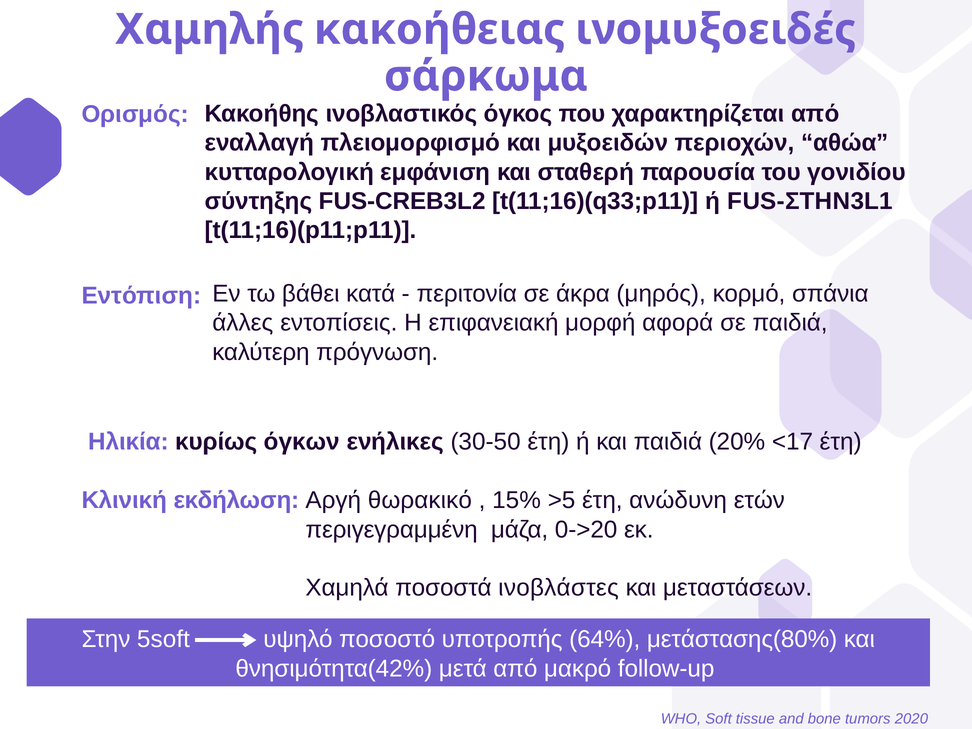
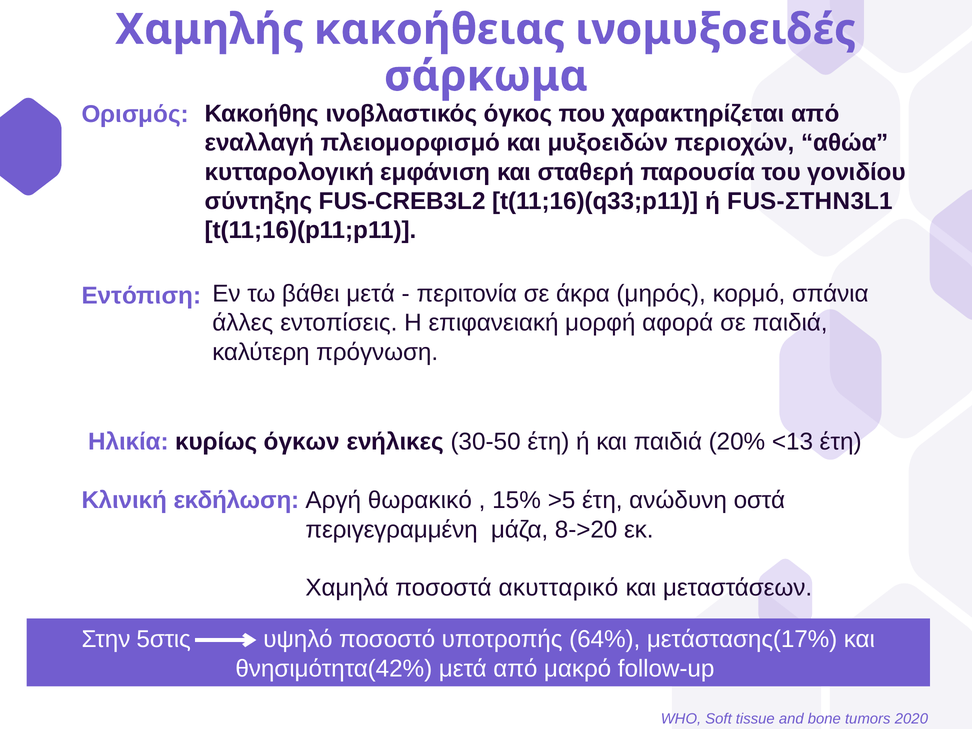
βάθει κατά: κατά -> μετά (371, 294)
<17: <17 -> <13 (793, 442)
ετών: ετών -> οστά (759, 500)
0->20: 0->20 -> 8->20 (586, 529)
ινοβλάστες: ινοβλάστες -> ακυτταρικό (558, 588)
5soft: 5soft -> 5στις (164, 639)
μετάστασης(80%: μετάστασης(80% -> μετάστασης(17% (742, 639)
